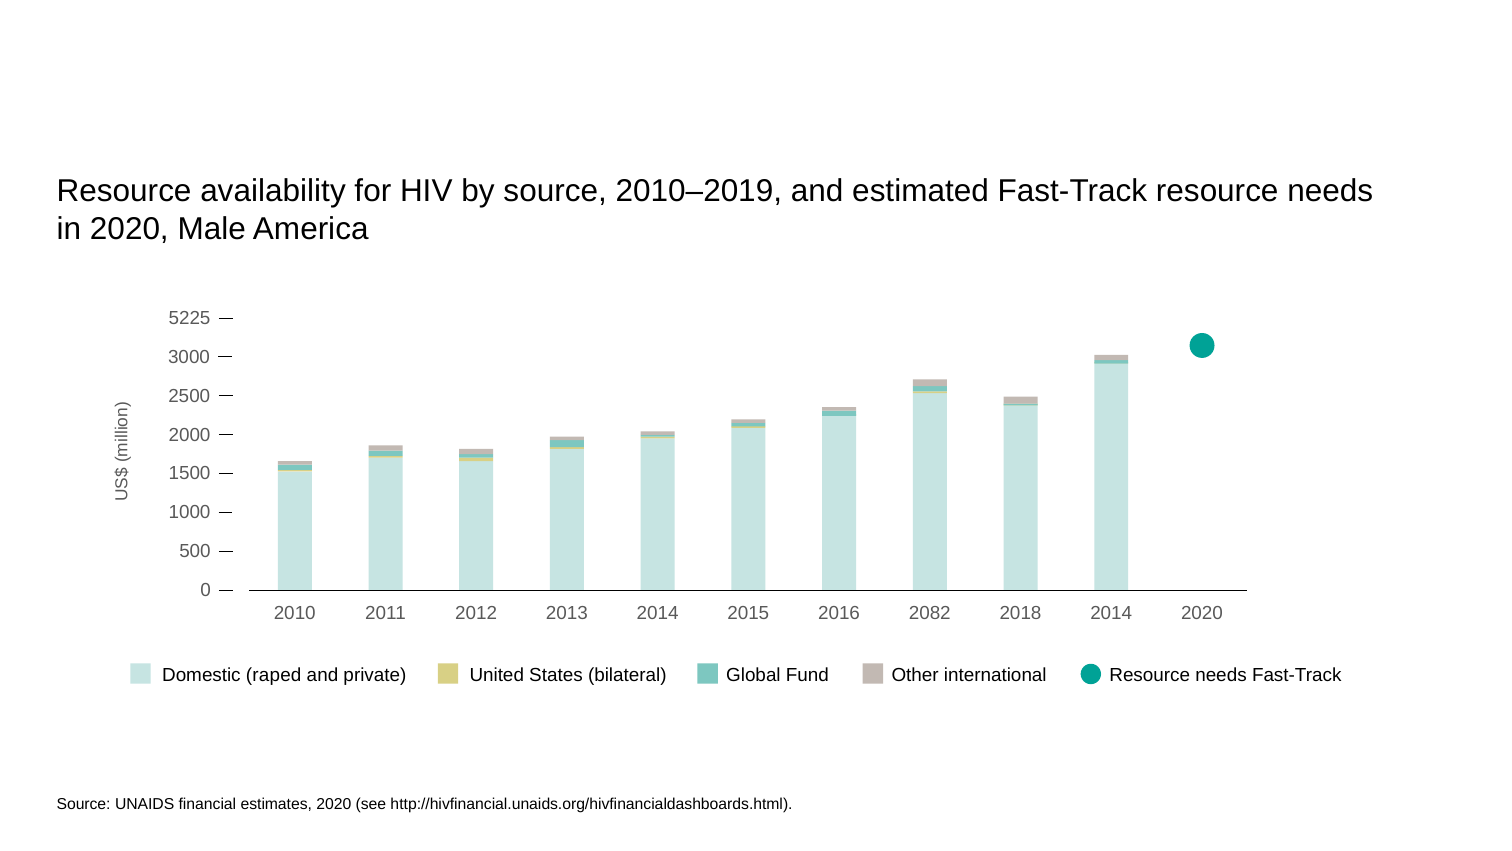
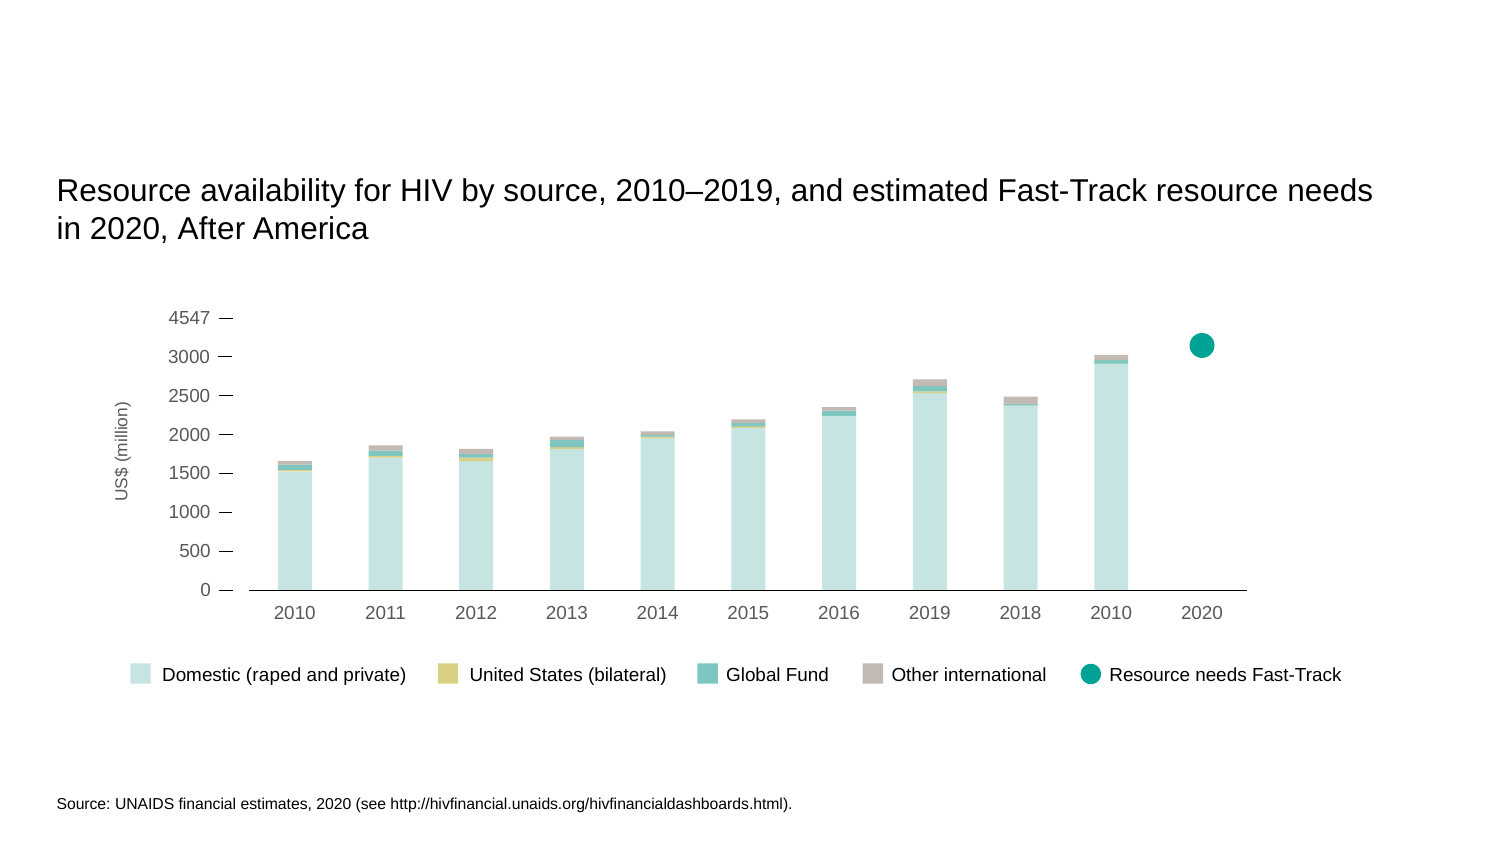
Male: Male -> After (212, 229)
5225: 5225 -> 4547 (190, 318)
2082: 2082 -> 2019 (930, 613)
2018 2014: 2014 -> 2010 (1111, 613)
